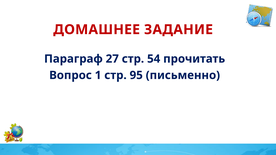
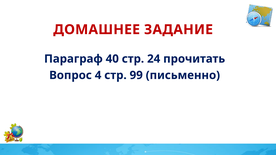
27: 27 -> 40 (112, 59)
54: 54 -> 24 (154, 59)
1: 1 -> 4 (98, 75)
95: 95 -> 99 (136, 75)
